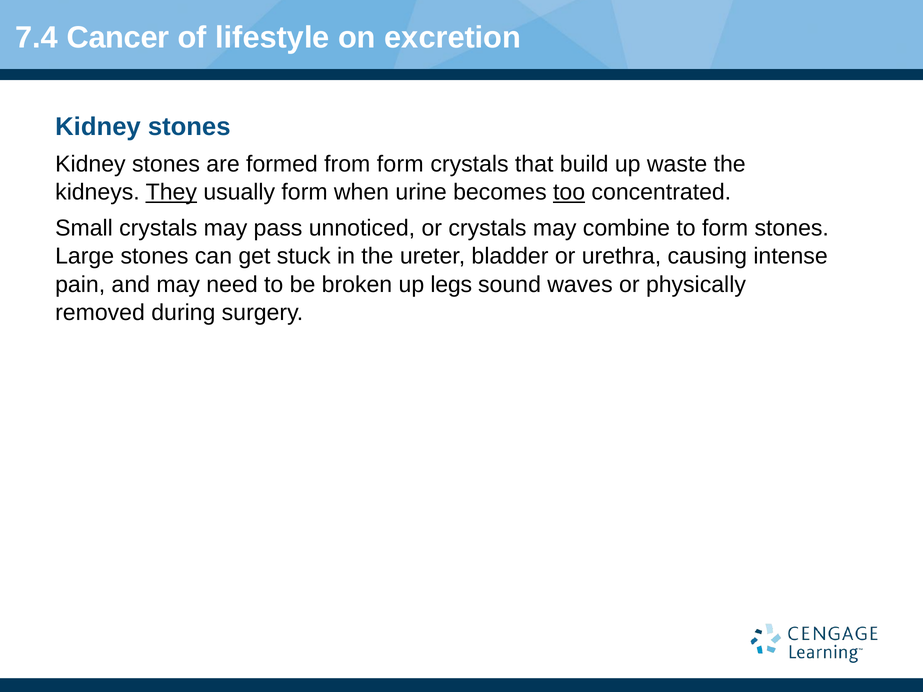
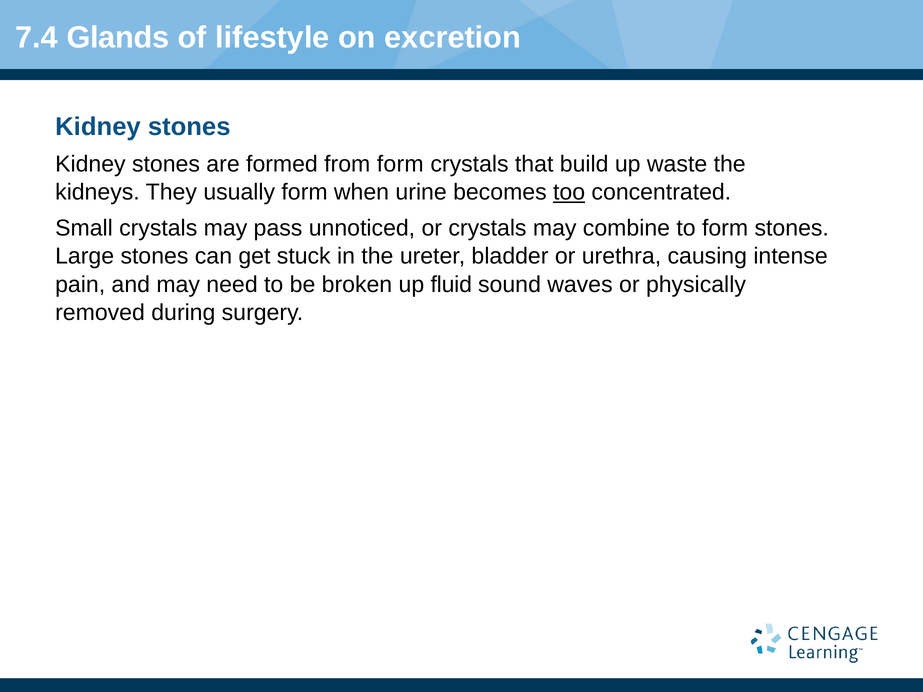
Cancer: Cancer -> Glands (118, 38)
They underline: present -> none (171, 192)
legs: legs -> fluid (451, 285)
